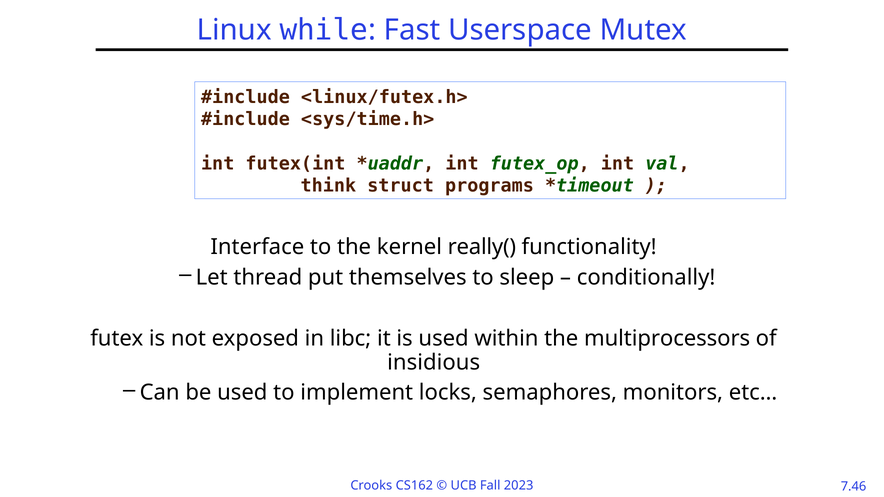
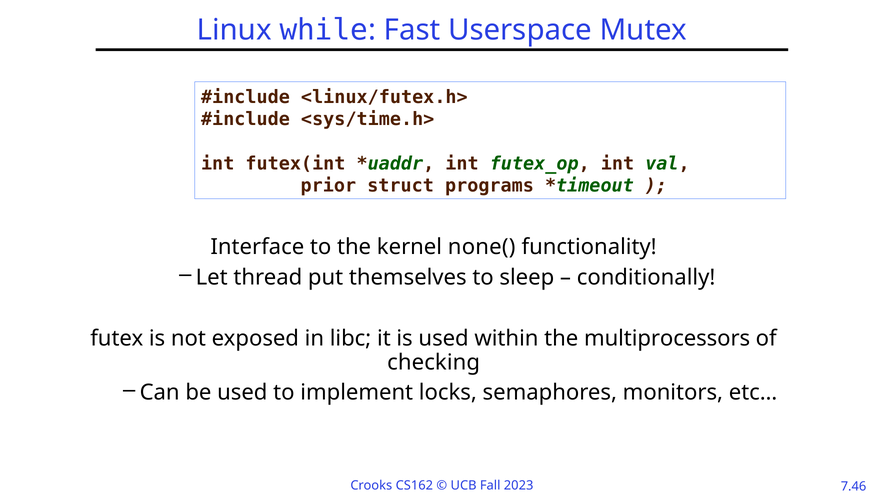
think: think -> prior (328, 186)
really(: really( -> none( (482, 247)
insidious: insidious -> checking (434, 362)
